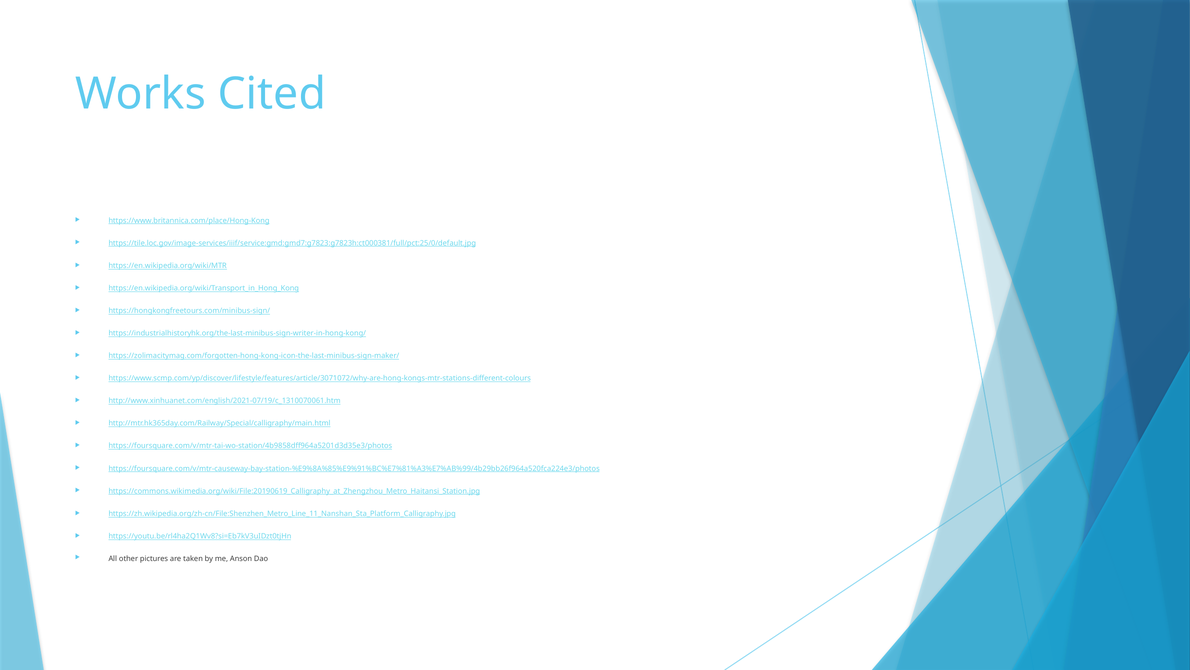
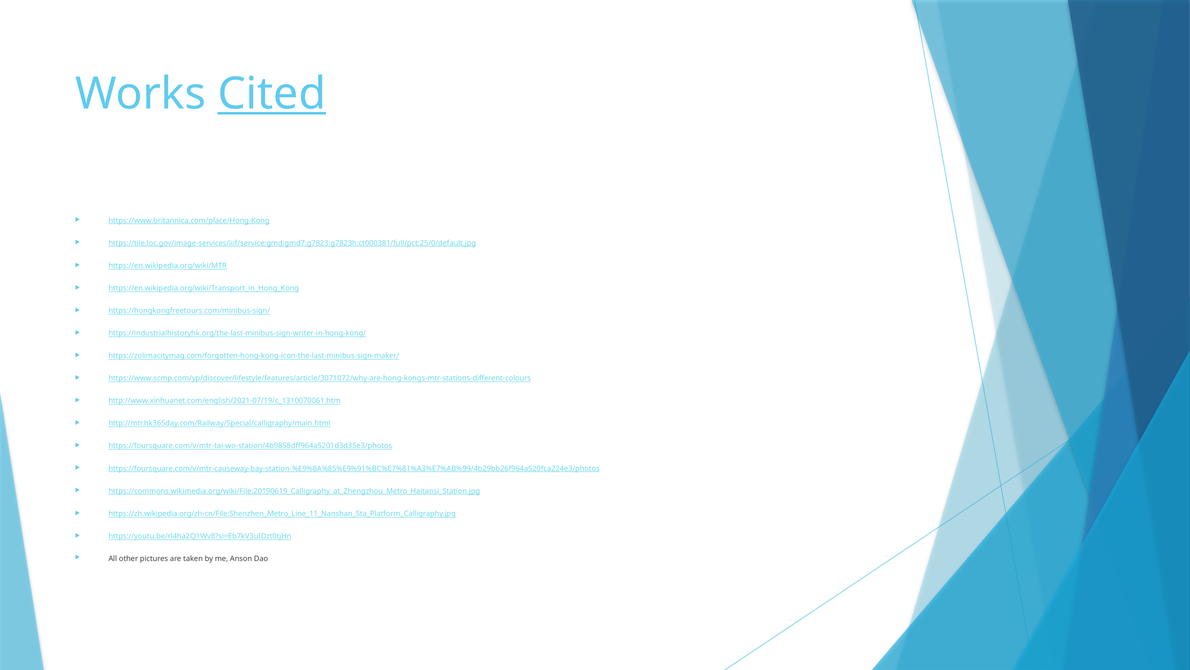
Cited underline: none -> present (272, 94)
